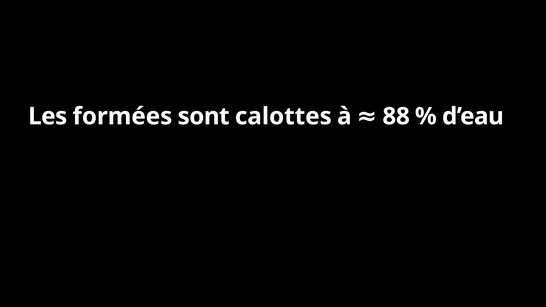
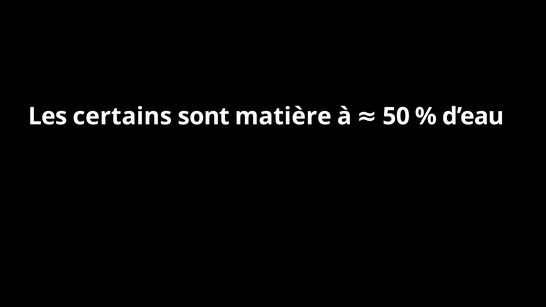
formées: formées -> certains (122, 116)
calottes: calottes -> matière (283, 116)
88: 88 -> 50 (396, 116)
